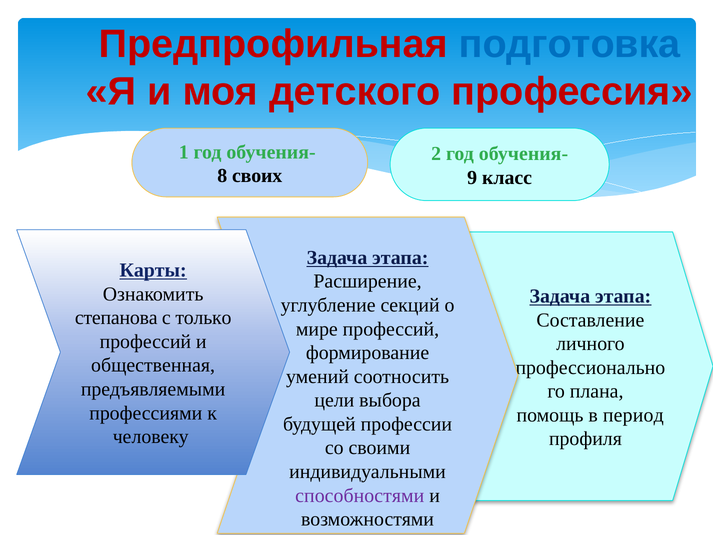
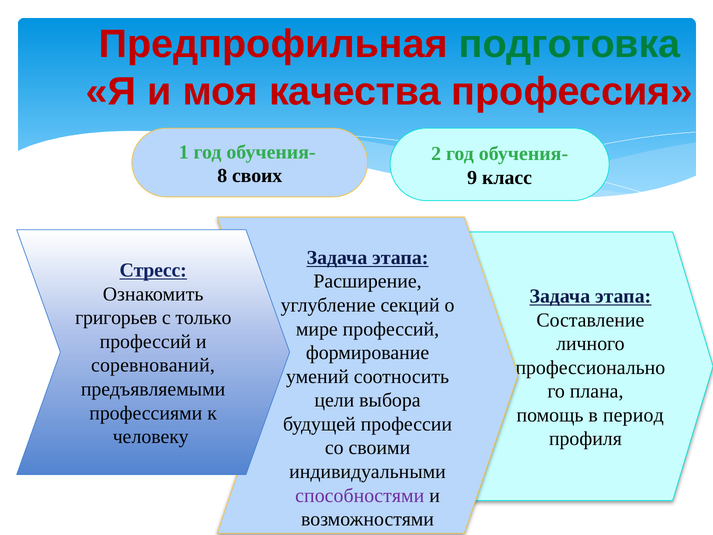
подготовка colour: blue -> green (570, 44)
детского: детского -> качества (355, 92)
Карты: Карты -> Стресс (153, 270)
степанова: степанова -> григорьев (116, 318)
общественная: общественная -> соревнований (153, 365)
